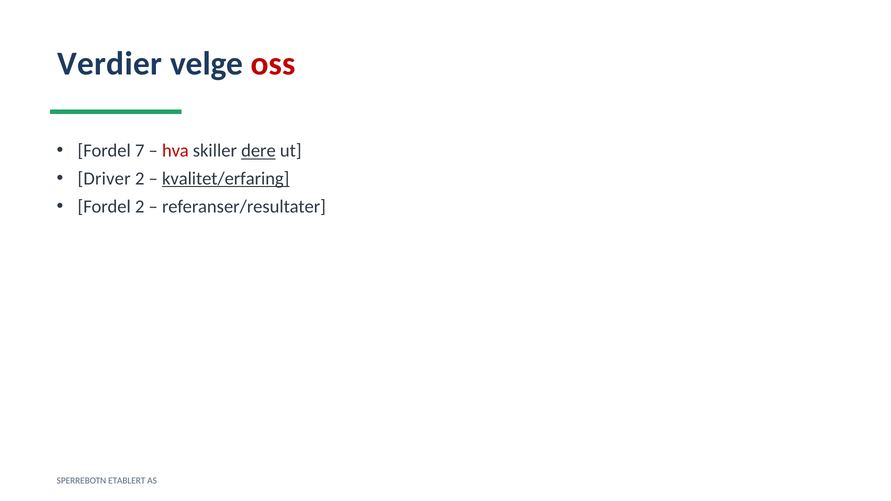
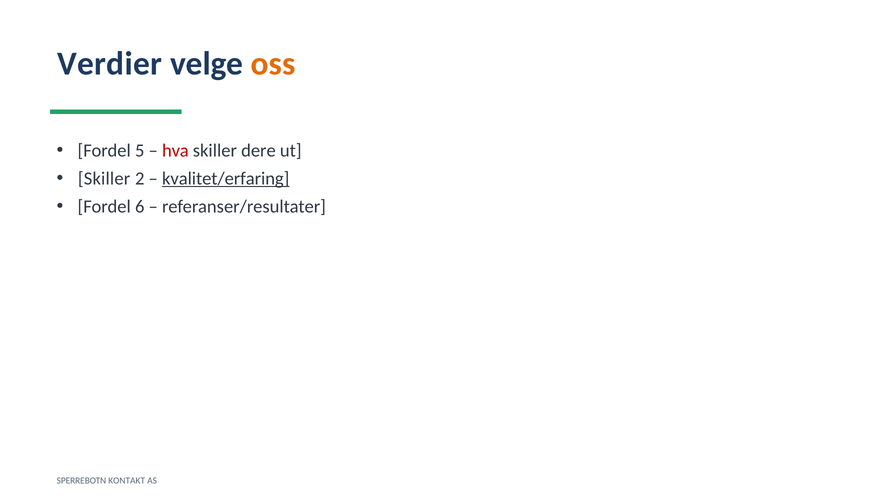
oss colour: red -> orange (273, 64)
7: 7 -> 5 (140, 151)
dere underline: present -> none (258, 151)
Driver: Driver -> Skiller (104, 179)
Fordel 2: 2 -> 6 (140, 207)
ETABLERT: ETABLERT -> KONTAKT (127, 481)
